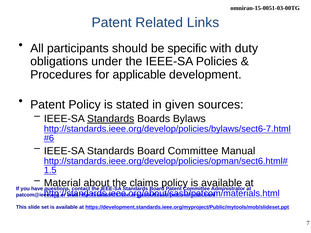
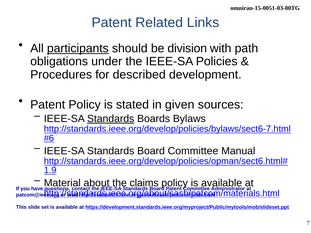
participants underline: none -> present (78, 49)
specific: specific -> division (187, 49)
duty: duty -> path (246, 49)
applicable: applicable -> described (139, 75)
1.5: 1.5 -> 1.9 (50, 170)
